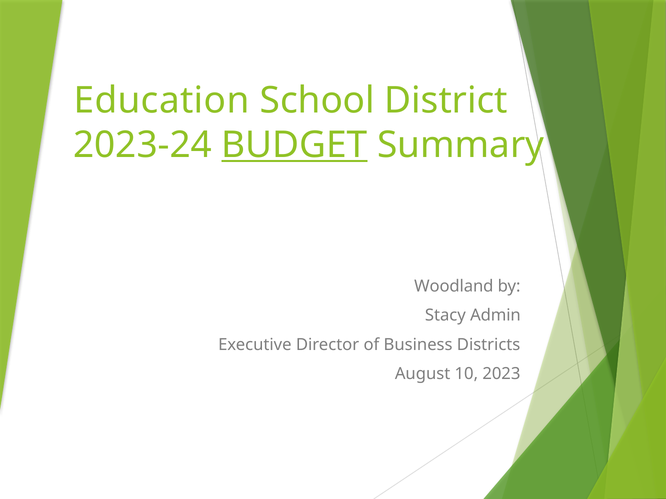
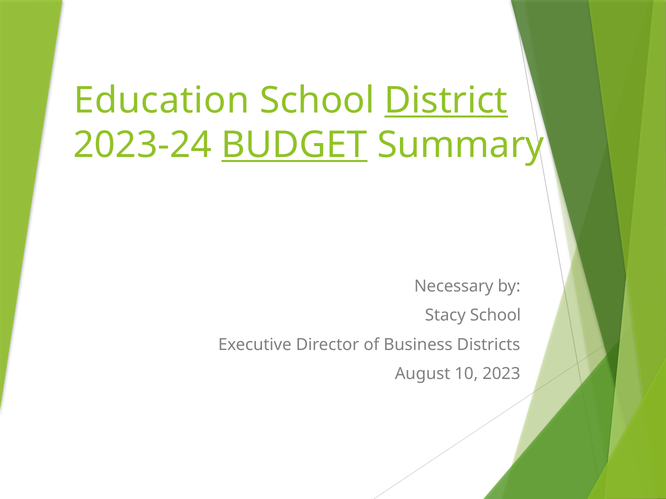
District underline: none -> present (446, 101)
Woodland: Woodland -> Necessary (454, 286)
Stacy Admin: Admin -> School (496, 316)
